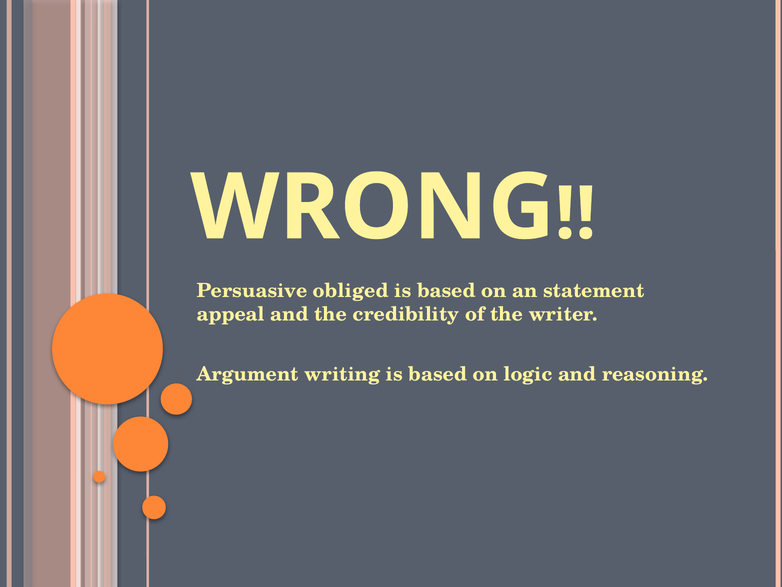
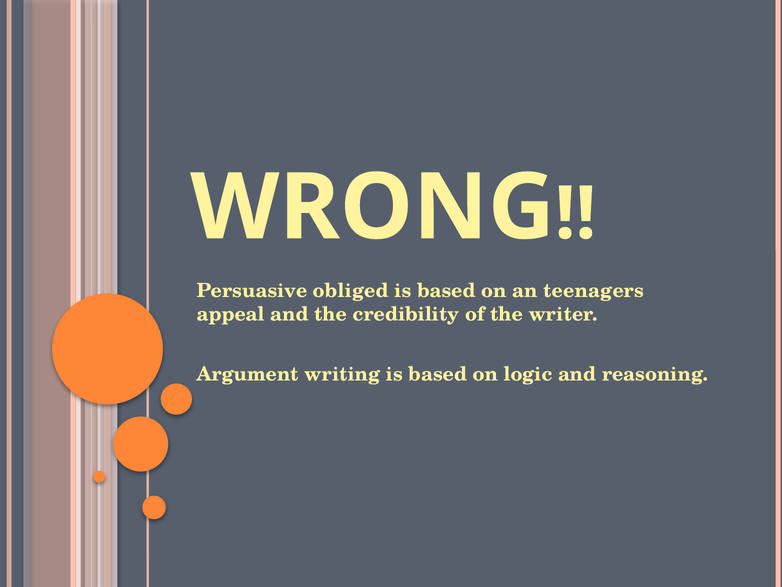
statement: statement -> teenagers (594, 291)
